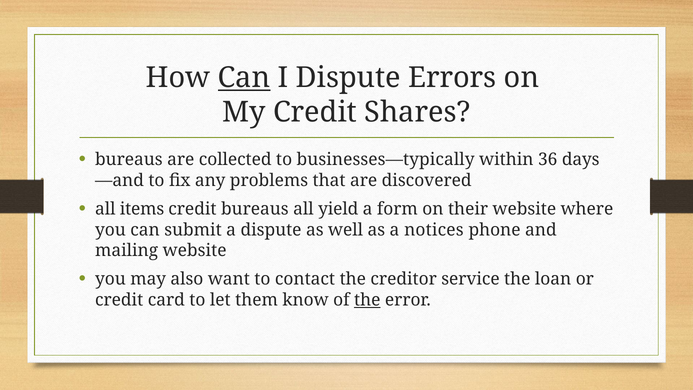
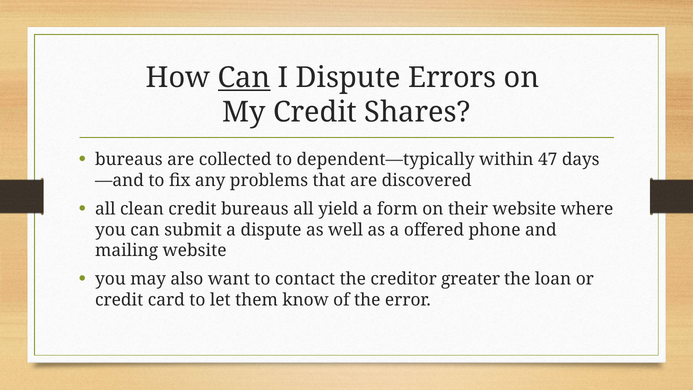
businesses—typically: businesses—typically -> dependent—typically (386, 160)
36: 36 -> 47 (548, 160)
items: items -> clean (142, 209)
notices: notices -> offered (434, 230)
service: service -> greater (471, 279)
the underline: present -> none (367, 300)
